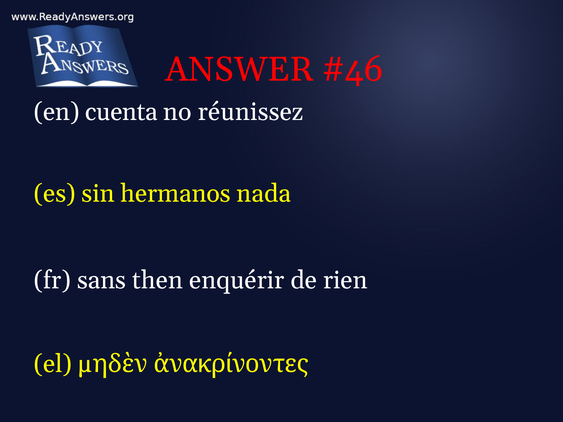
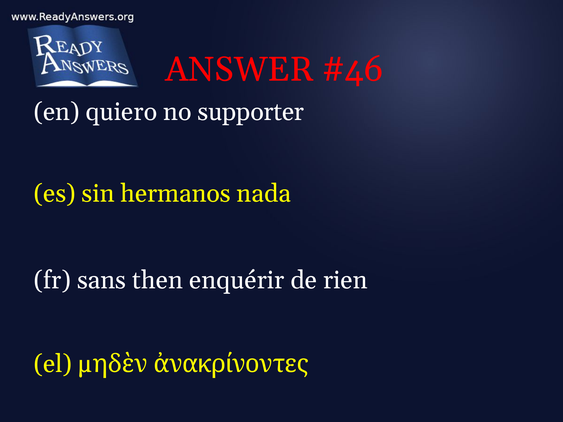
cuenta: cuenta -> quiero (121, 112)
réunissez: réunissez -> supporter (251, 112)
